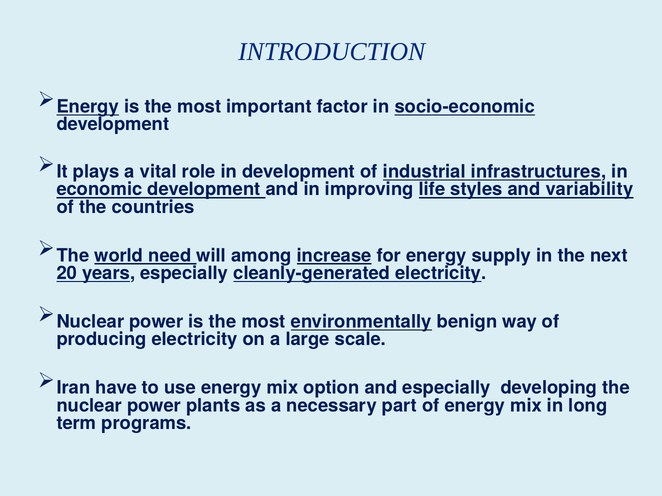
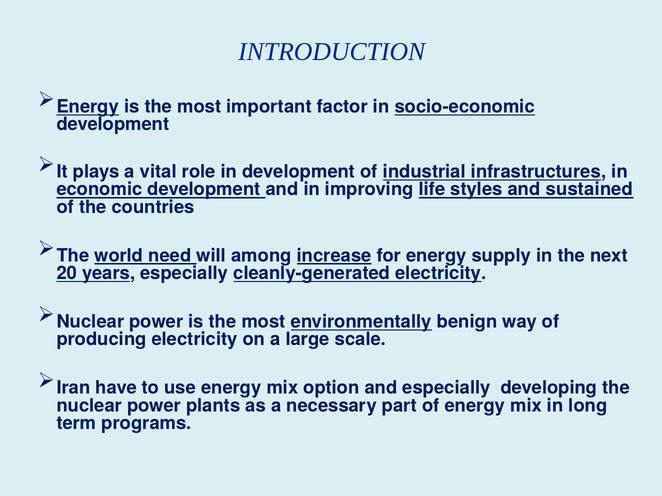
variability: variability -> sustained (589, 190)
